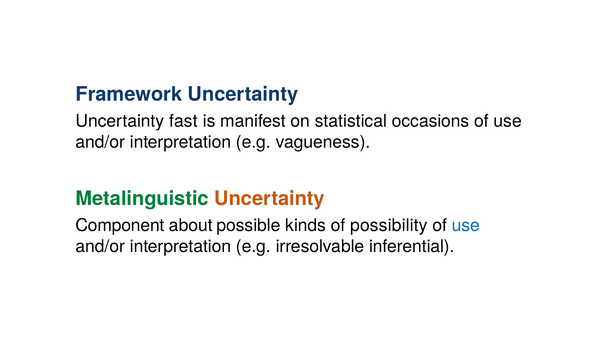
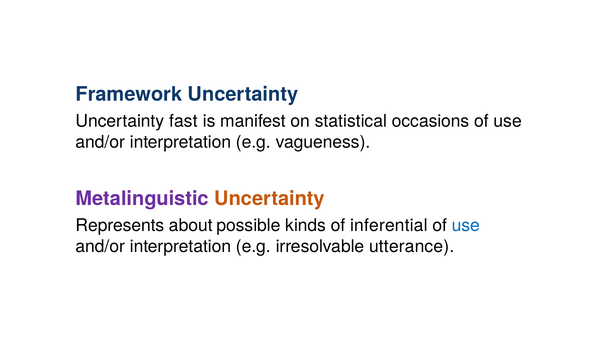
Metalinguistic colour: green -> purple (142, 198)
Component: Component -> Represents (120, 225)
possibility: possibility -> inferential (389, 225)
inferential: inferential -> utterance (412, 246)
